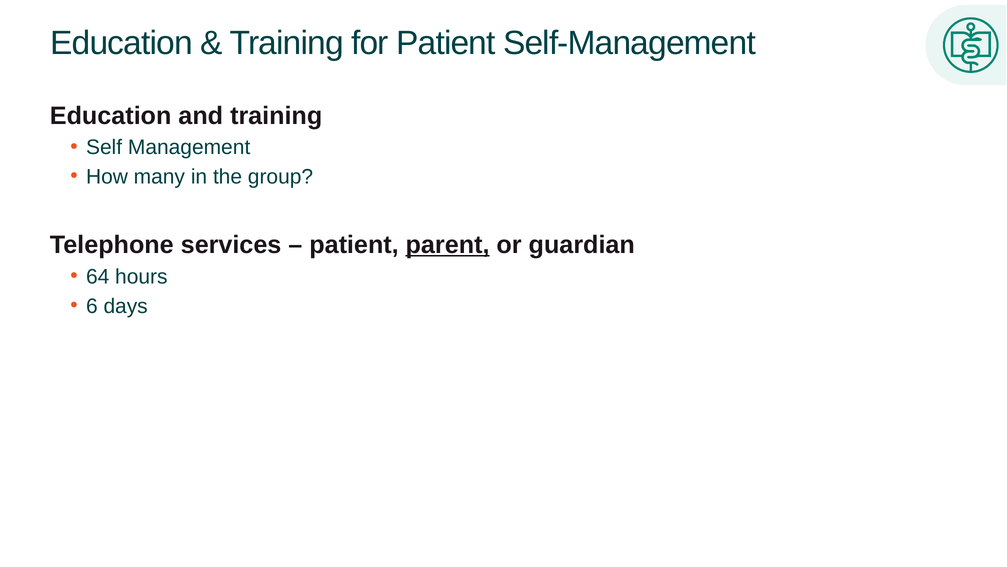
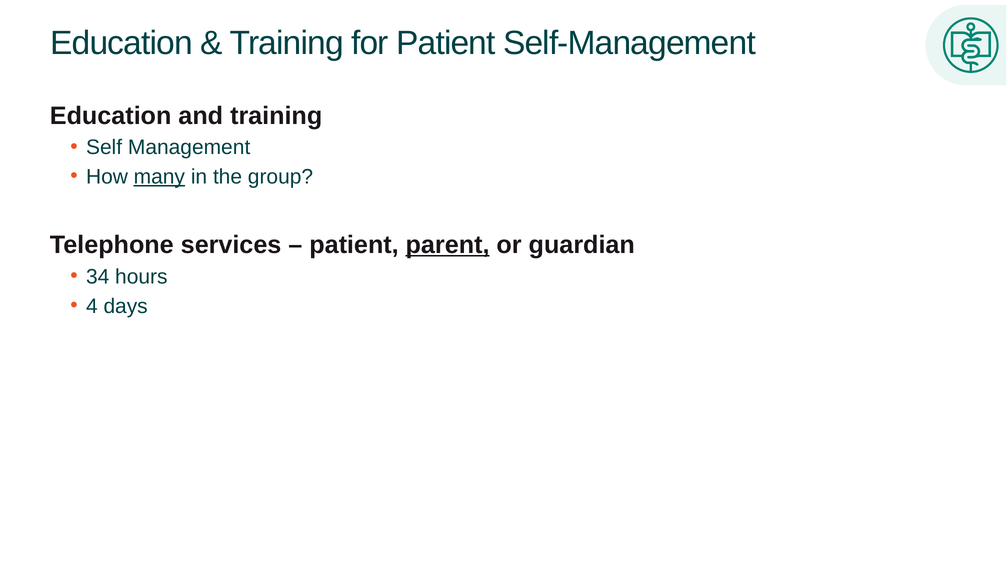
many underline: none -> present (159, 177)
64: 64 -> 34 (98, 276)
6: 6 -> 4 (92, 306)
